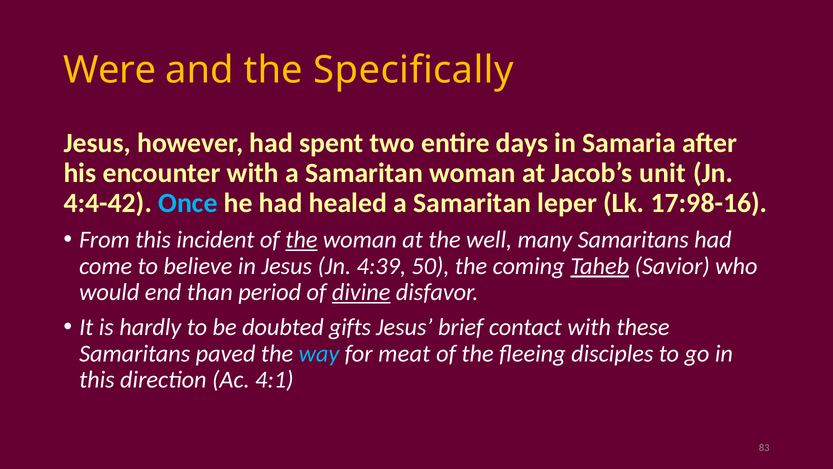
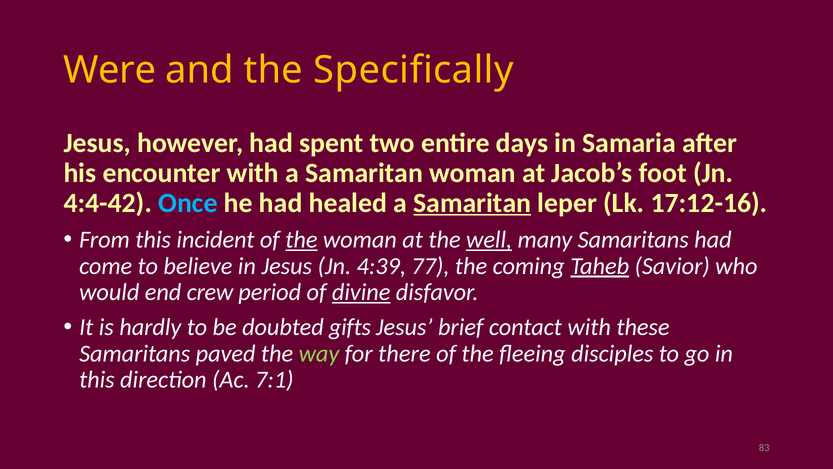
unit: unit -> foot (663, 173)
Samaritan underline: none -> present (472, 203)
17:98-16: 17:98-16 -> 17:12-16 (709, 203)
well underline: none -> present (489, 240)
50: 50 -> 77 (430, 266)
than: than -> crew (210, 292)
way colour: light blue -> light green (319, 353)
meat: meat -> there (404, 353)
4:1: 4:1 -> 7:1 (274, 379)
